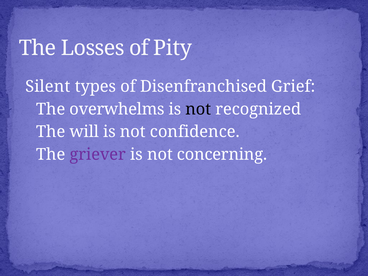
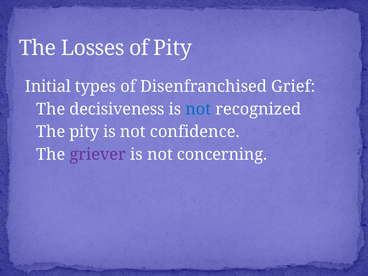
Silent: Silent -> Initial (48, 86)
overwhelms: overwhelms -> decisiveness (117, 109)
not colour: black -> blue (198, 109)
The will: will -> pity (84, 132)
